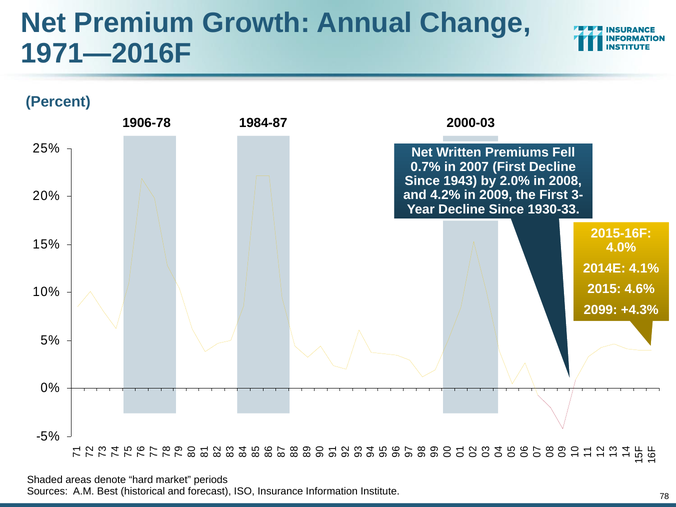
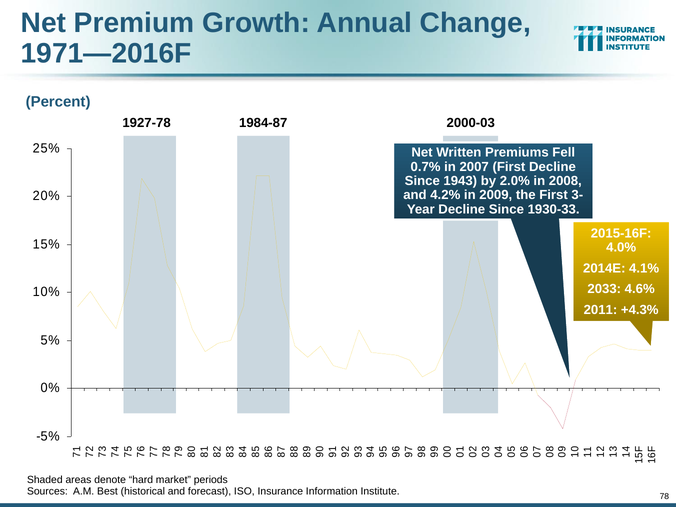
1906-78: 1906-78 -> 1927-78 (147, 123)
2015: 2015 -> 2033 (604, 289)
2099: 2099 -> 2011 (600, 310)
